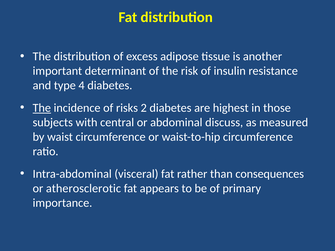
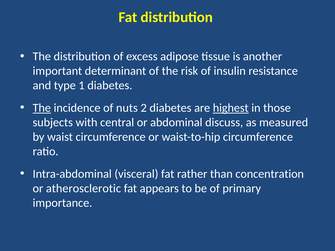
4: 4 -> 1 (82, 86)
risks: risks -> nuts (127, 108)
highest underline: none -> present (231, 108)
consequences: consequences -> concentration (270, 174)
